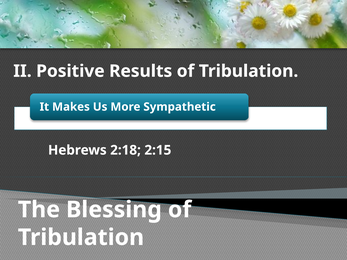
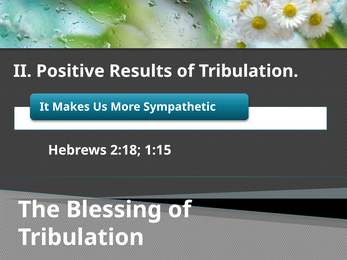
2:15: 2:15 -> 1:15 (158, 150)
